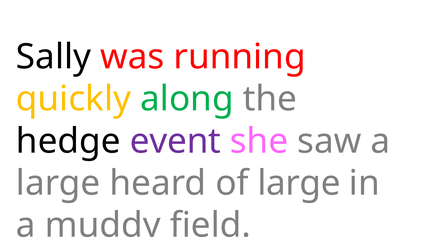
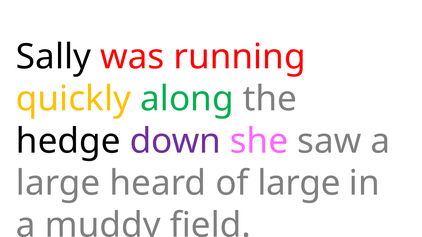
event: event -> down (175, 141)
